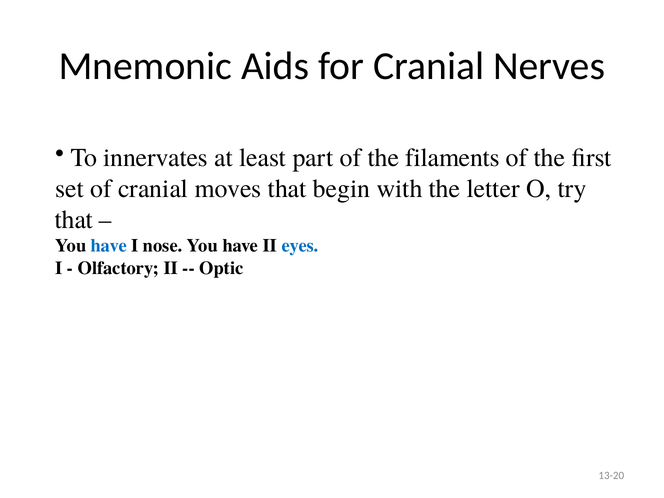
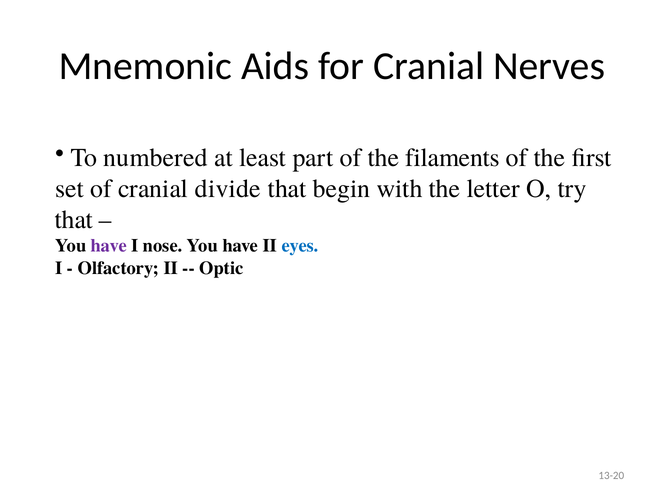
innervates: innervates -> numbered (156, 158)
moves: moves -> divide (228, 189)
have colour: blue -> purple (109, 246)
